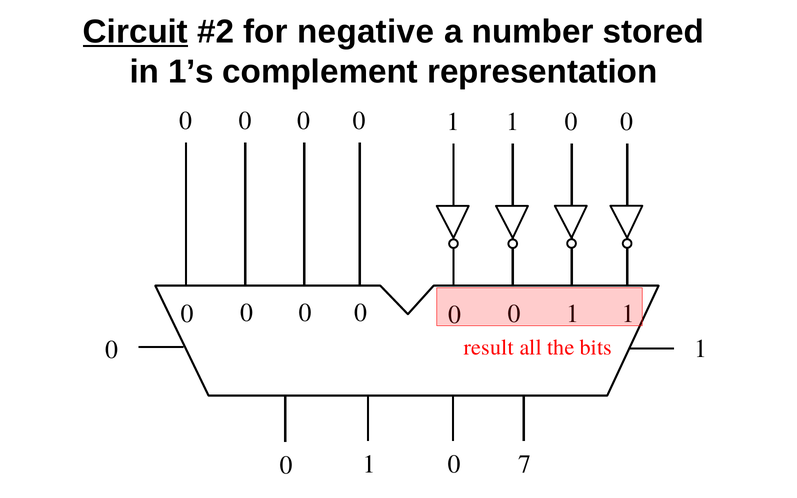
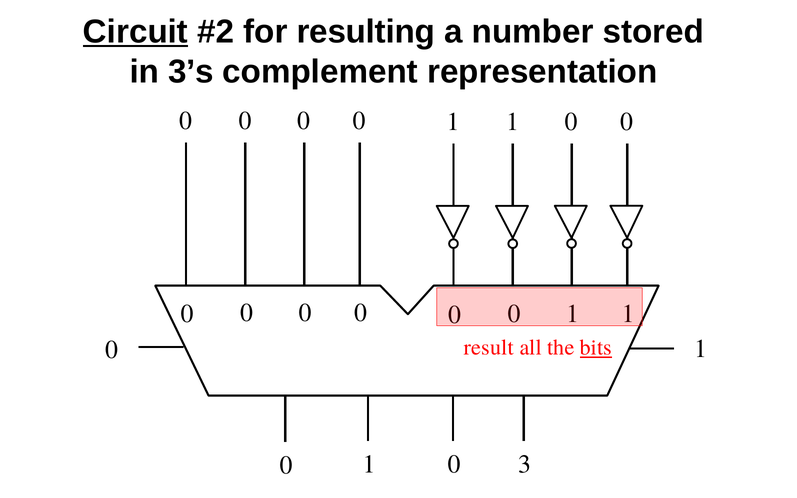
negative: negative -> resulting (366, 32)
1’s: 1’s -> 3’s (191, 72)
bits underline: none -> present (596, 348)
7: 7 -> 3 (525, 464)
